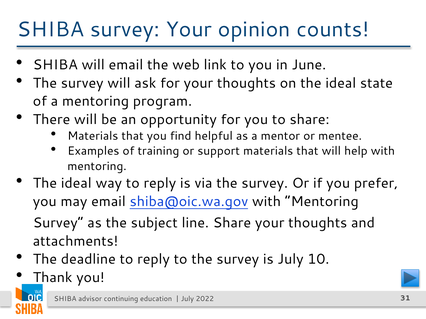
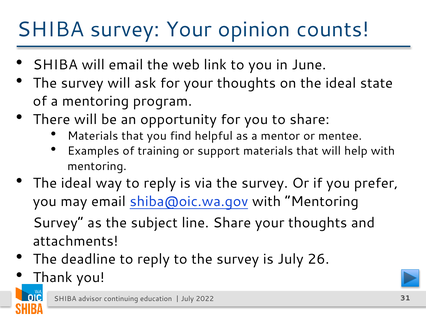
10: 10 -> 26 (318, 260)
